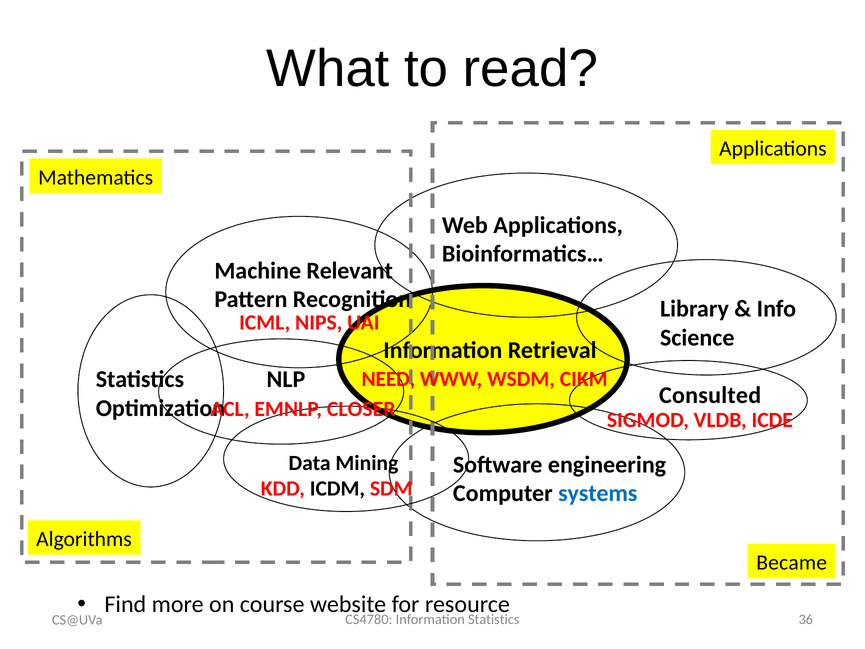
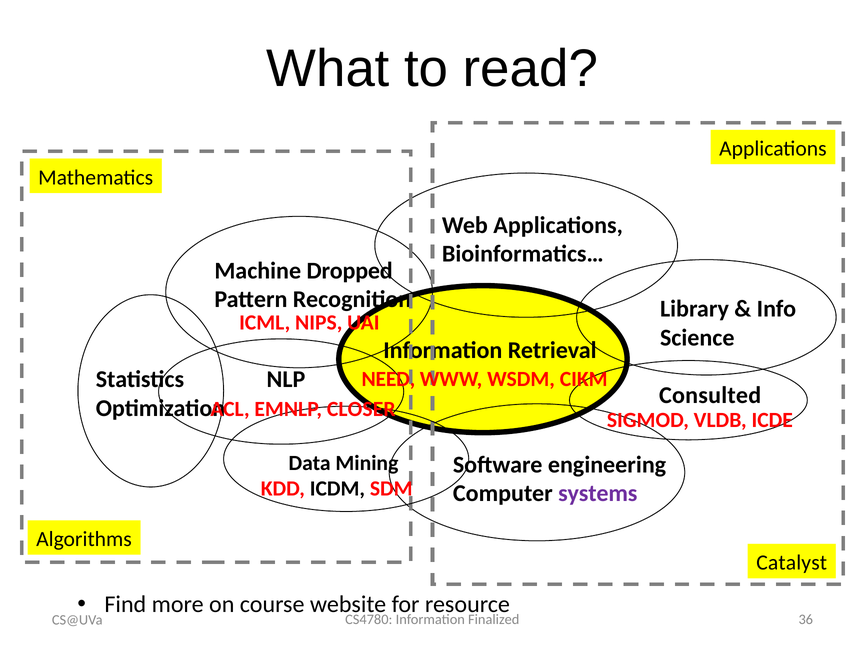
Relevant: Relevant -> Dropped (350, 271)
systems colour: blue -> purple (598, 493)
Became: Became -> Catalyst (792, 562)
Information Statistics: Statistics -> Finalized (494, 619)
